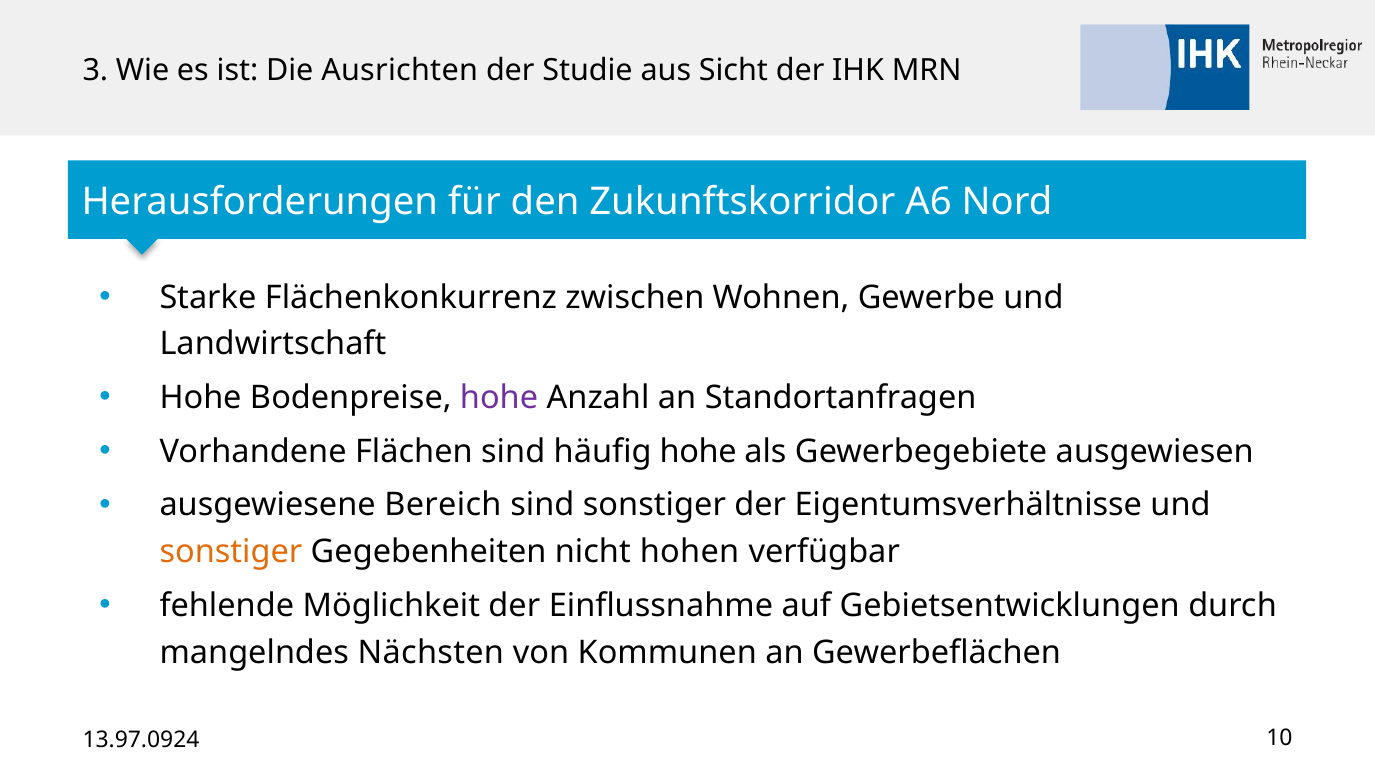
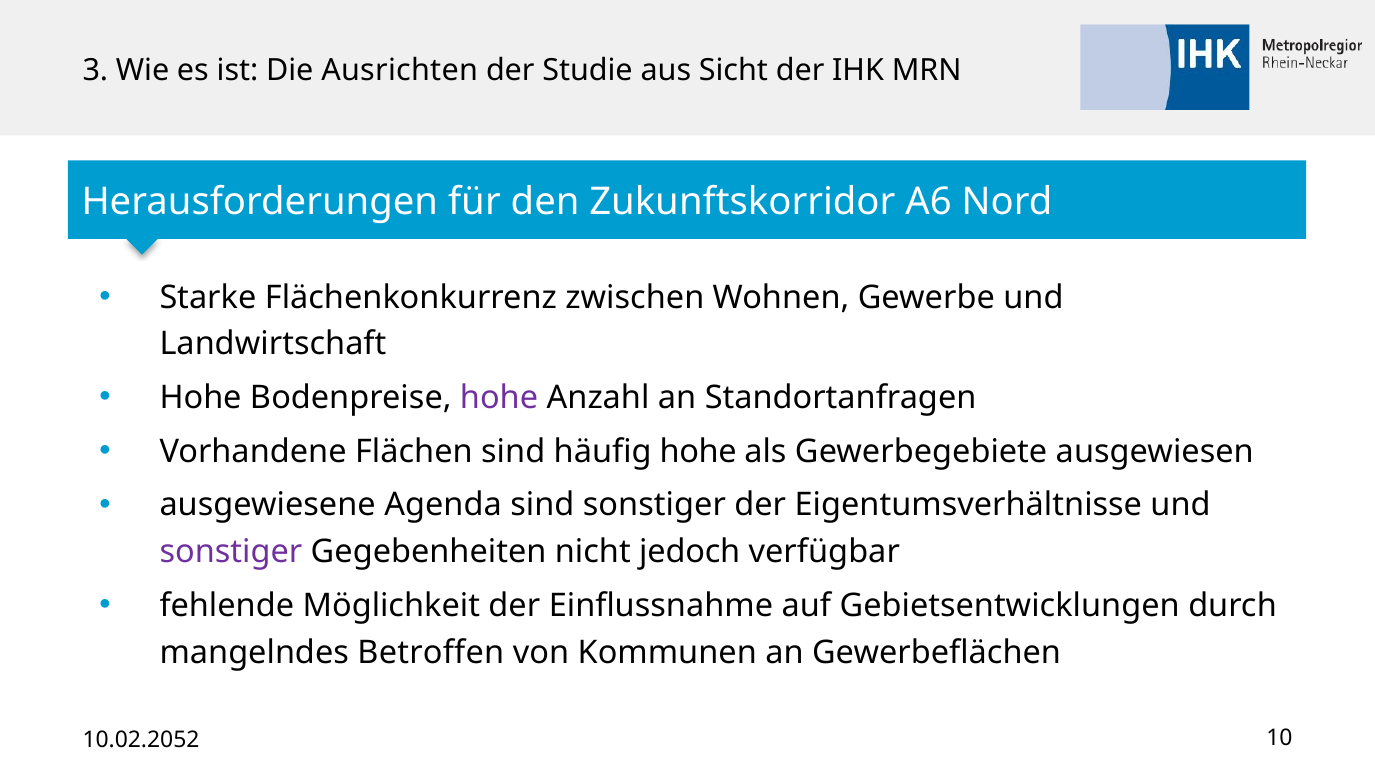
Bereich: Bereich -> Agenda (443, 505)
sonstiger colour: orange -> purple (231, 552)
hohen: hohen -> jedoch (690, 552)
Nächsten: Nächsten -> Betroffen (431, 652)
13.97.0924: 13.97.0924 -> 10.02.2052 (141, 739)
